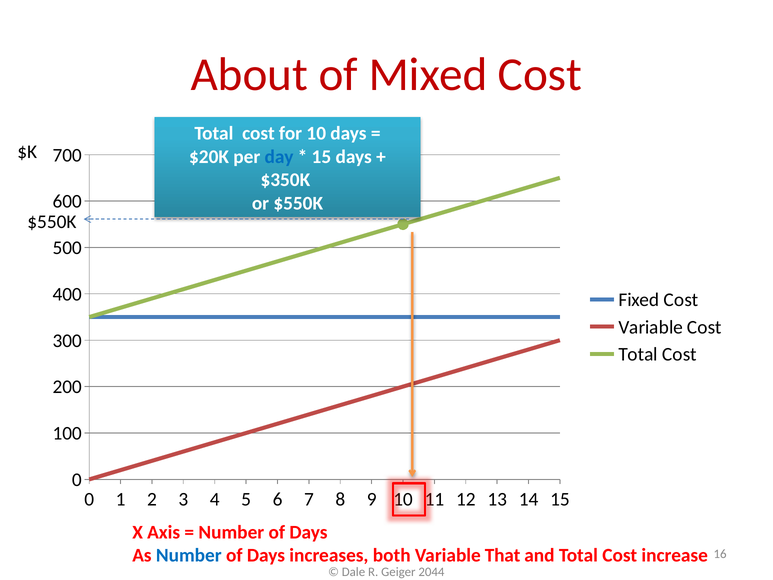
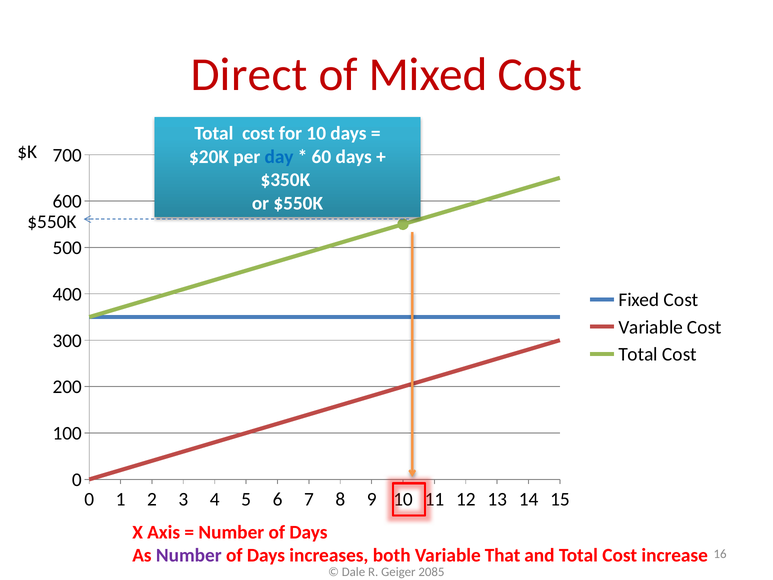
About: About -> Direct (249, 75)
15: 15 -> 60 (321, 157)
Number colour: blue -> purple (189, 555)
2044: 2044 -> 2085 (431, 572)
